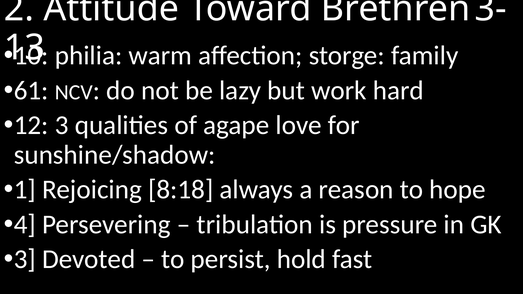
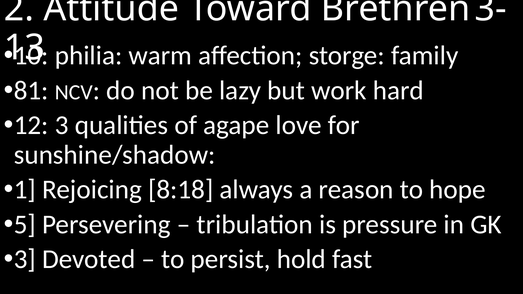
61: 61 -> 81 (31, 90)
4: 4 -> 5 (25, 225)
